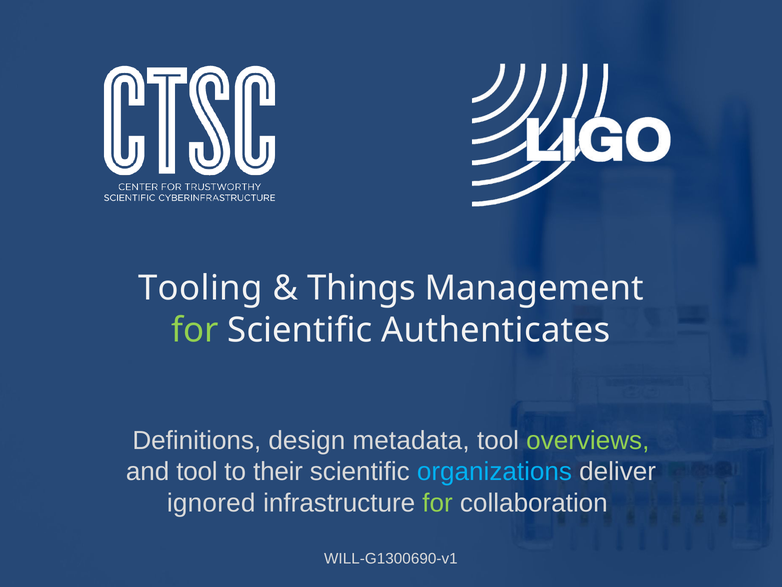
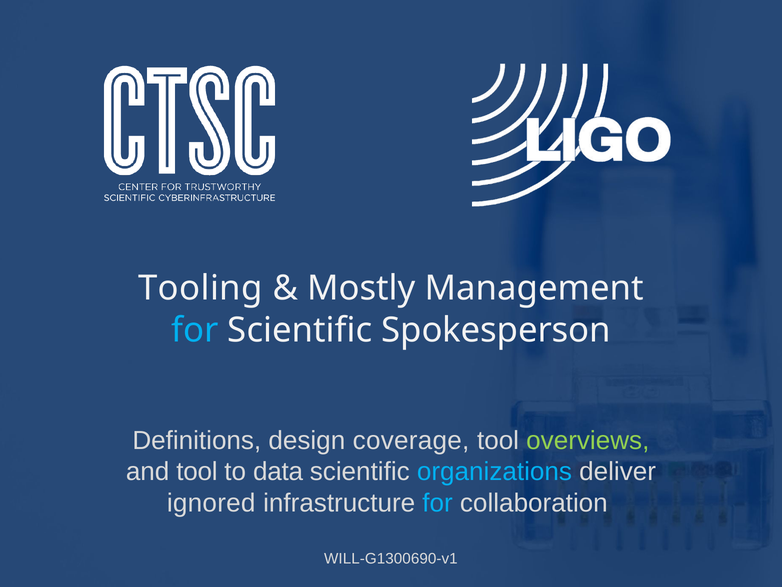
Things: Things -> Mostly (361, 288)
for colour: light green -> light blue (195, 330)
Authenticates: Authenticates -> Spokesperson (496, 330)
metadata: metadata -> coverage (411, 440)
their: their -> data (278, 471)
for colour: light green -> light blue (438, 503)
